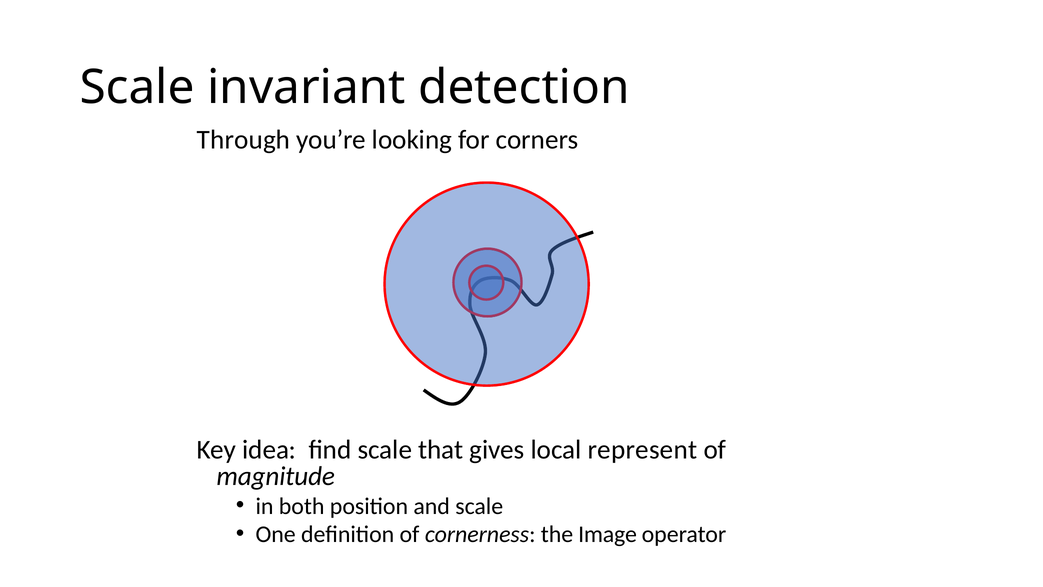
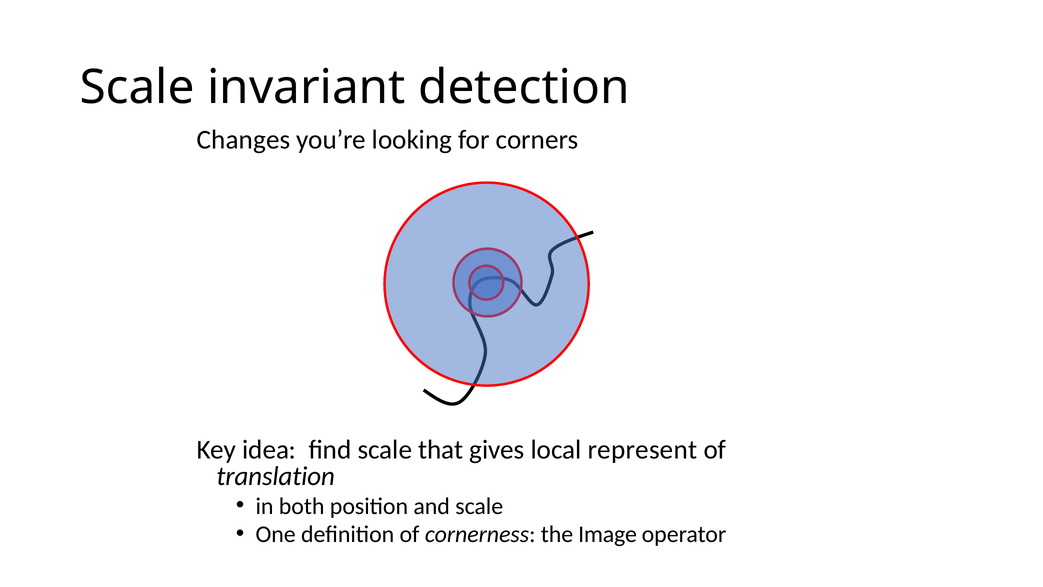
Through: Through -> Changes (244, 140)
magnitude: magnitude -> translation (276, 476)
